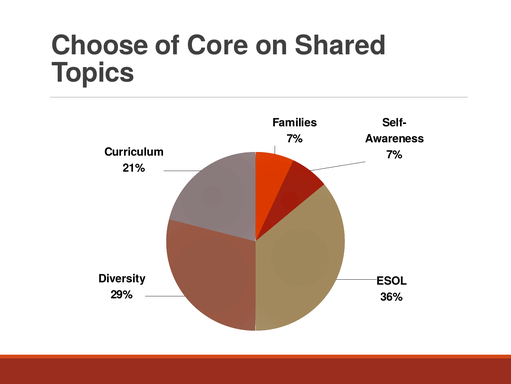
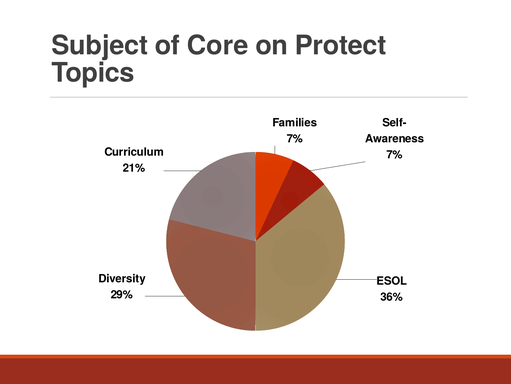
Choose: Choose -> Subject (100, 45)
Shared: Shared -> Protect (341, 45)
